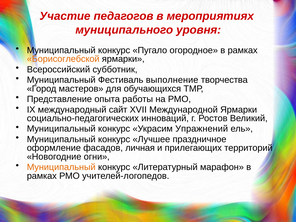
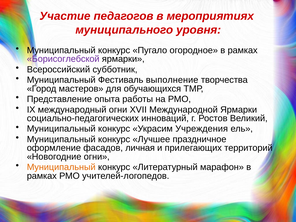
Борисоглебской colour: orange -> purple (63, 59)
международный сайт: сайт -> огни (118, 110)
Упражнений: Упражнений -> Учреждения (202, 129)
